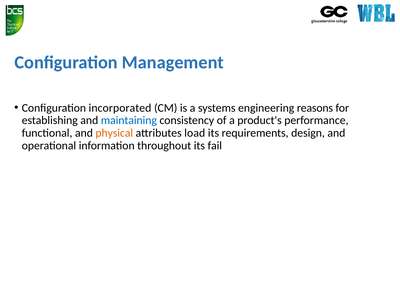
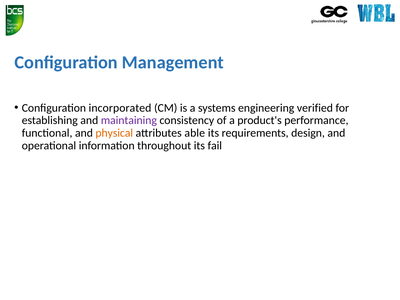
reasons: reasons -> verified (315, 108)
maintaining colour: blue -> purple (129, 120)
load: load -> able (195, 133)
